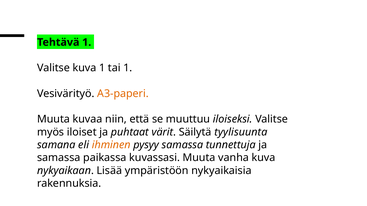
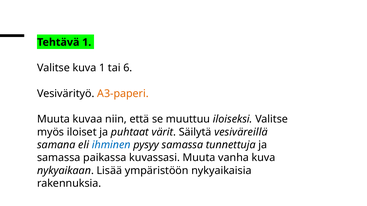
tai 1: 1 -> 6 (128, 68)
tyylisuunta: tyylisuunta -> vesiväreillä (241, 132)
ihminen colour: orange -> blue (111, 145)
